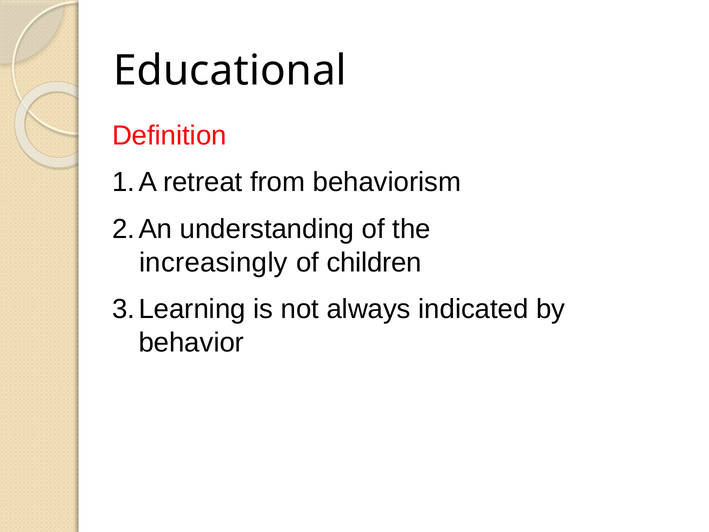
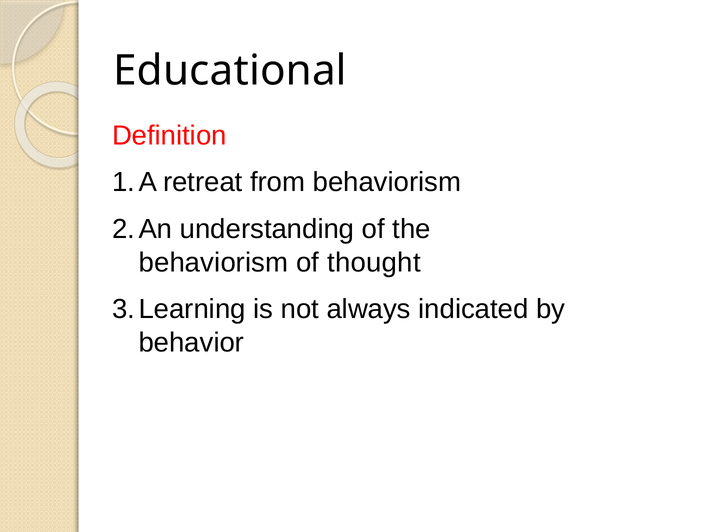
increasingly: increasingly -> behaviorism (213, 262)
children: children -> thought (374, 262)
